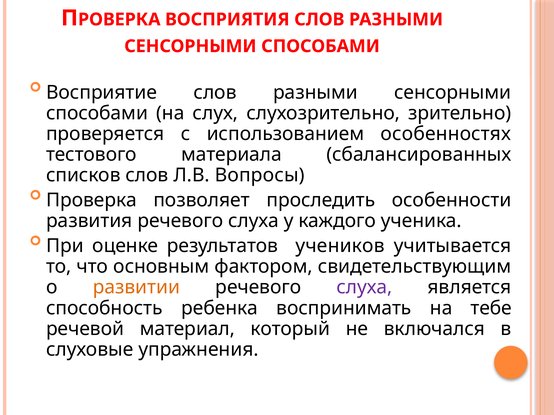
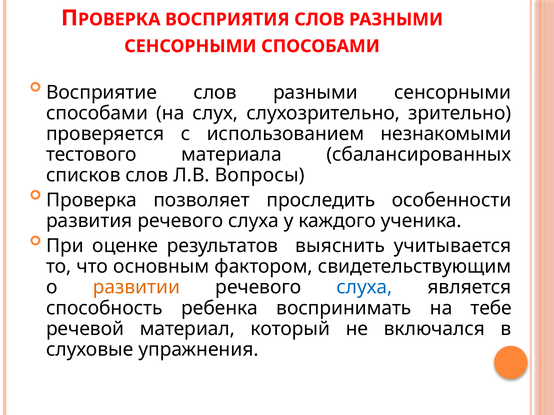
особенностях: особенностях -> незнакомыми (446, 134)
учеников: учеников -> выяснить (340, 246)
слуха colour: purple -> blue (364, 288)
